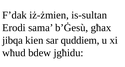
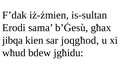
quddiem: quddiem -> joqgħod (80, 40)
